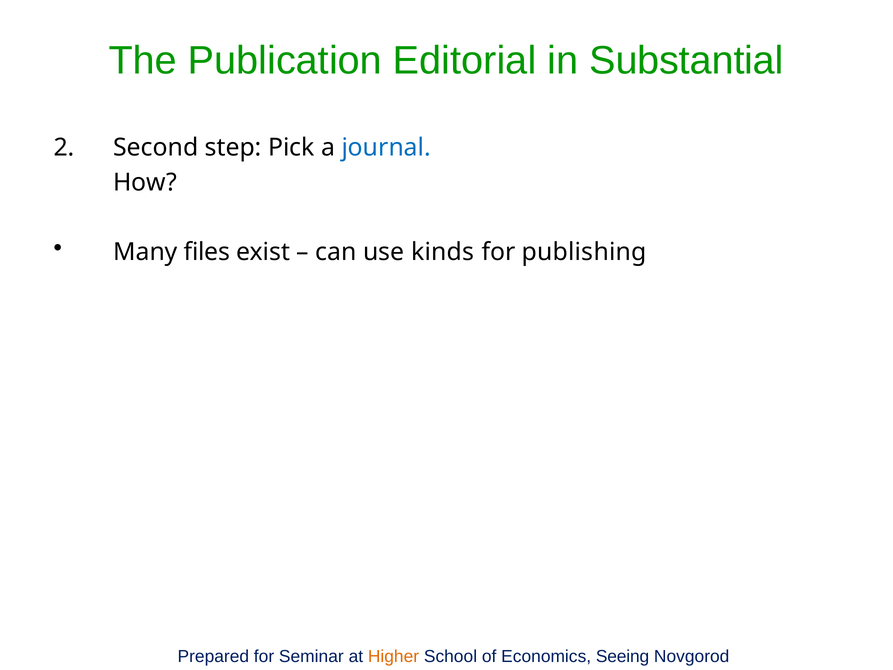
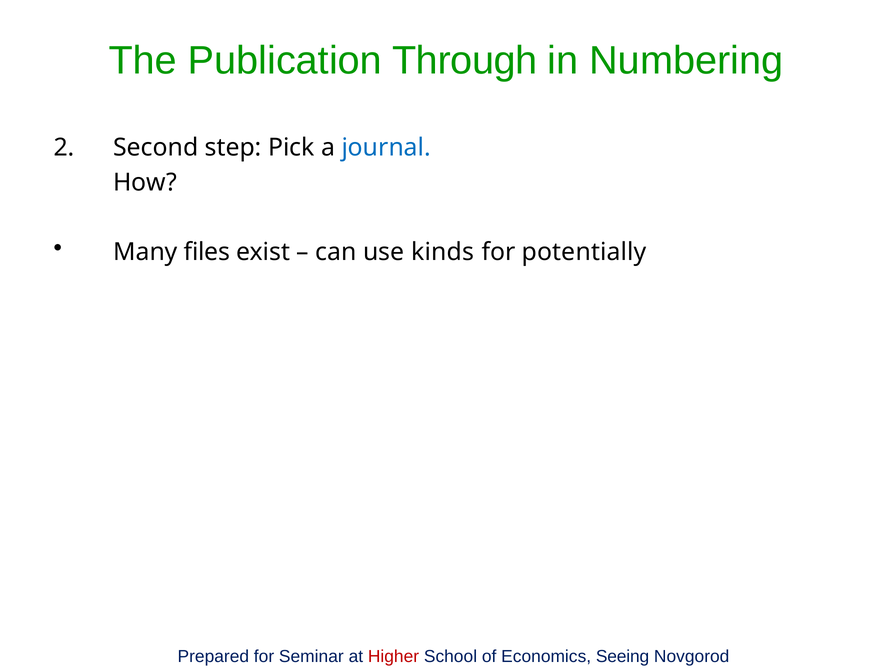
Editorial: Editorial -> Through (465, 61)
Substantial: Substantial -> Numbering (686, 61)
publishing: publishing -> potentially (584, 252)
Higher colour: orange -> red (393, 656)
